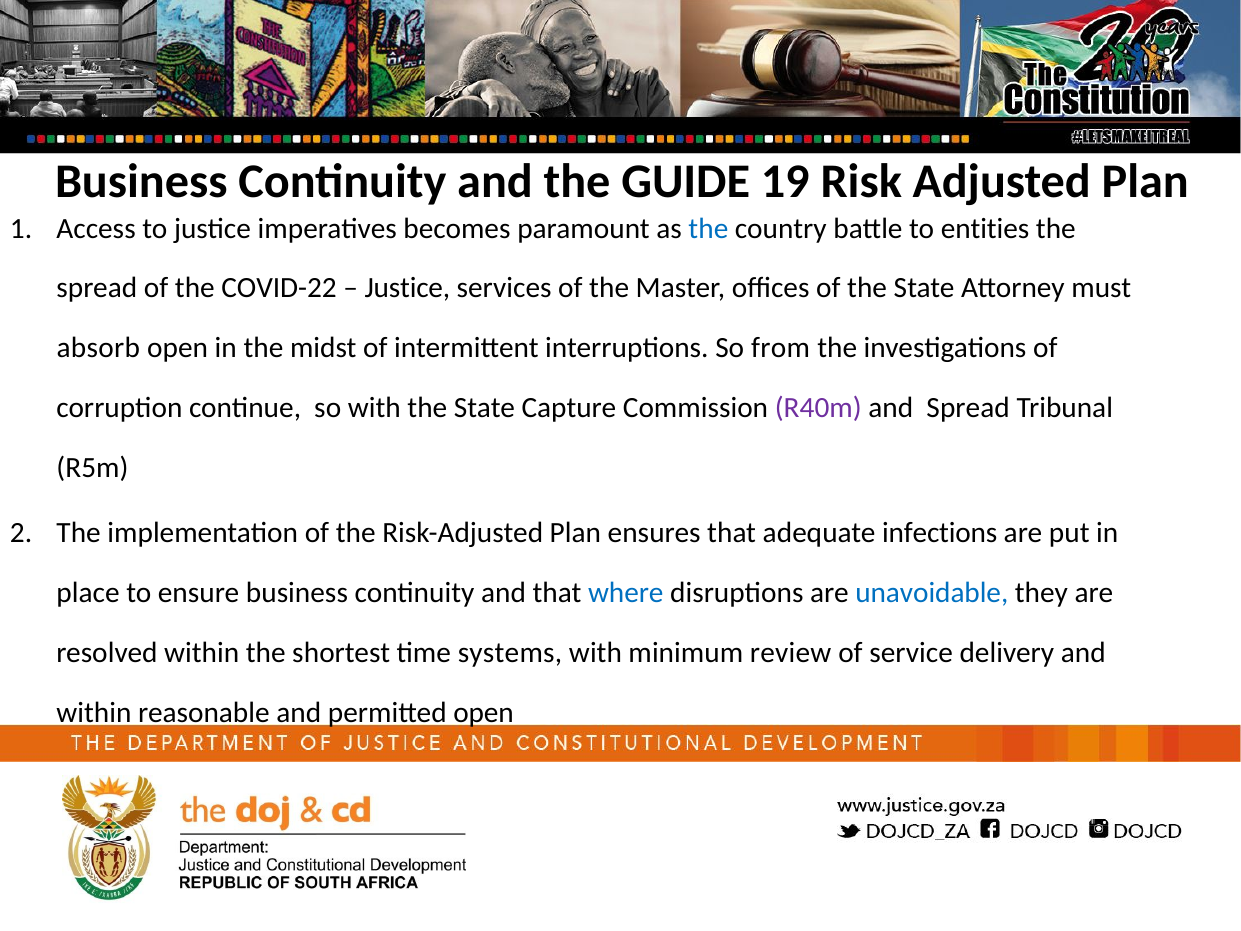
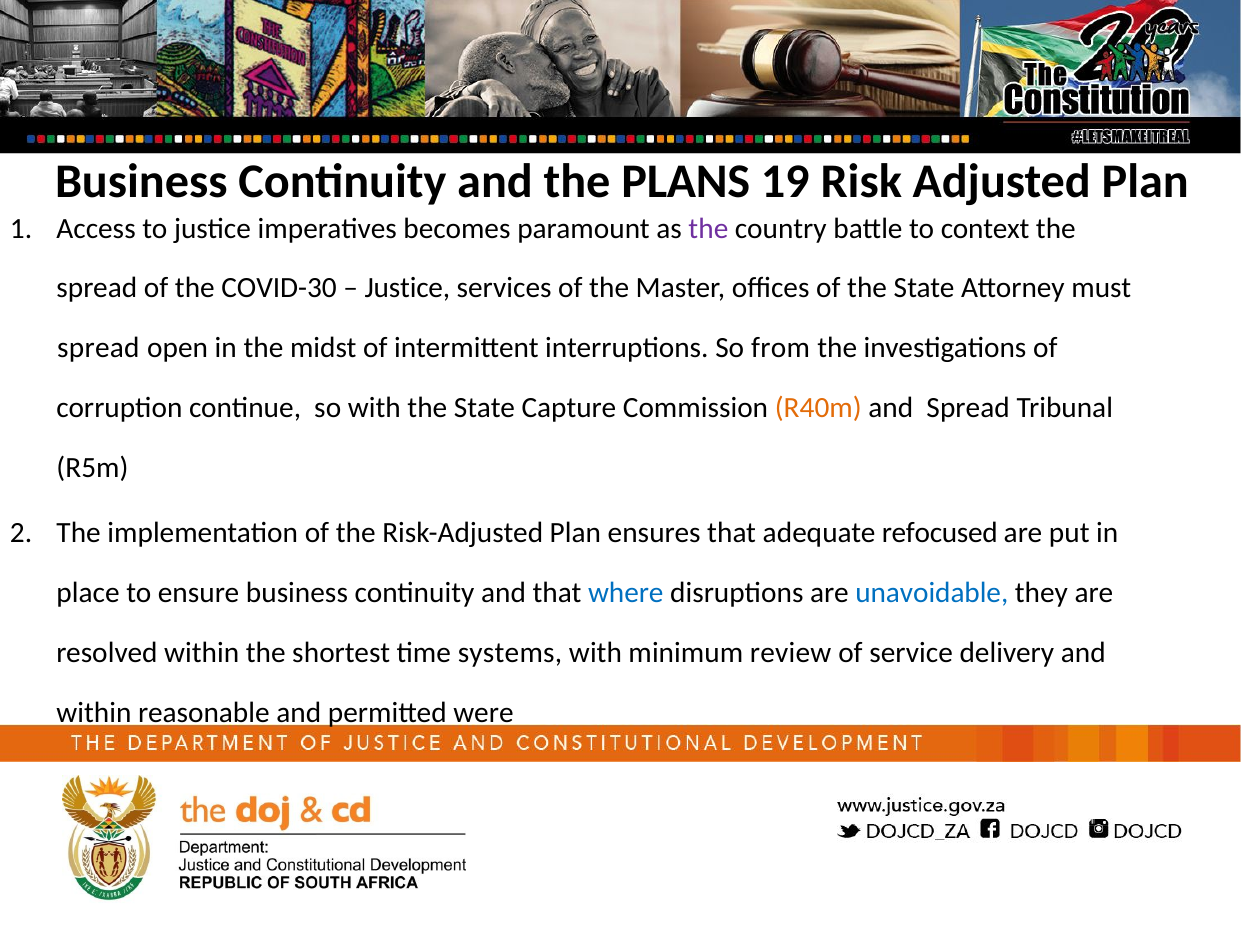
GUIDE: GUIDE -> PLANS (686, 181)
the colour: blue -> purple (708, 228)
entities: entities -> context (985, 228)
COVID-22: COVID-22 -> COVID-30 (279, 288)
absorb: absorb -> spread (98, 348)
R40m colour: purple -> orange (818, 408)
infections: infections -> refocused (940, 533)
permitted open: open -> were (483, 713)
